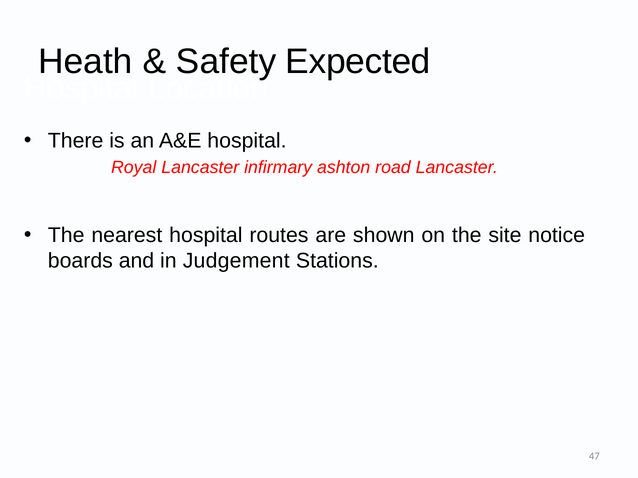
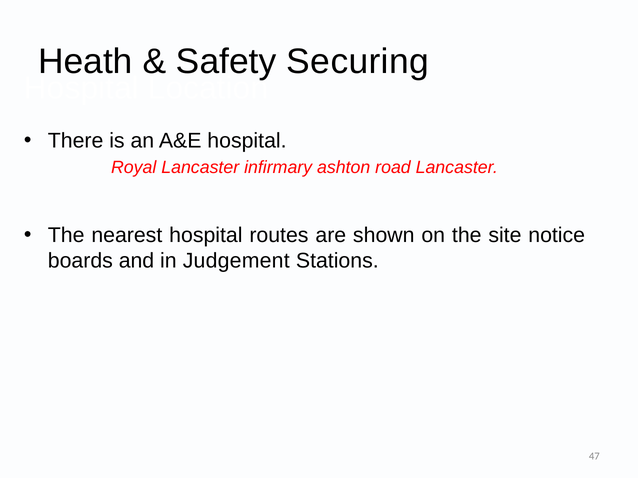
Expected: Expected -> Securing (358, 61)
